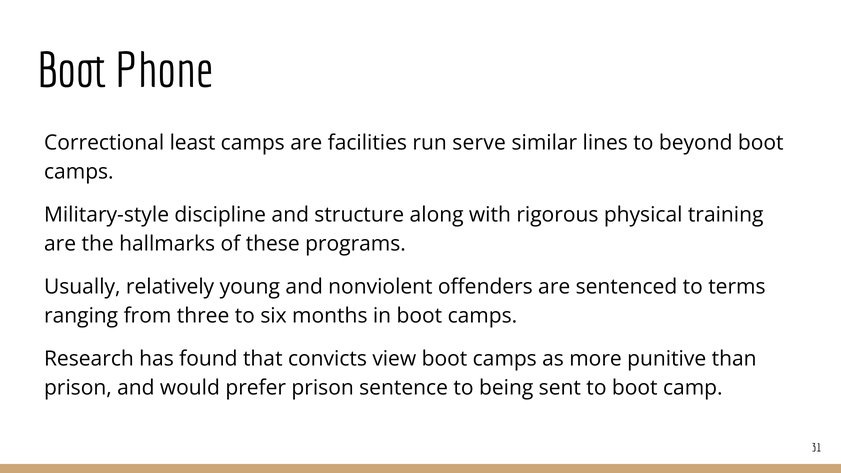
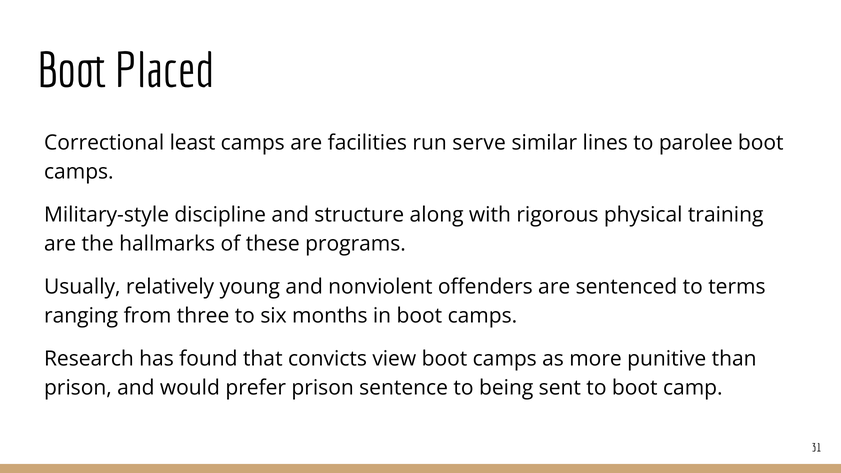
Phone: Phone -> Placed (165, 71)
beyond: beyond -> parolee (696, 143)
